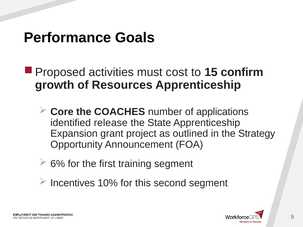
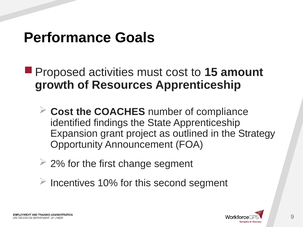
confirm: confirm -> amount (242, 72)
Core: Core -> Cost (62, 112)
applications: applications -> compliance (222, 112)
release: release -> findings (111, 123)
6%: 6% -> 2% (58, 164)
training: training -> change (135, 164)
